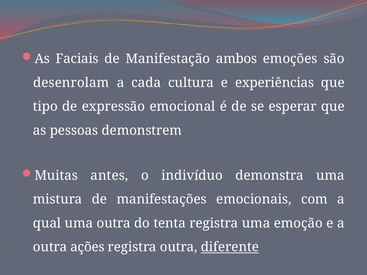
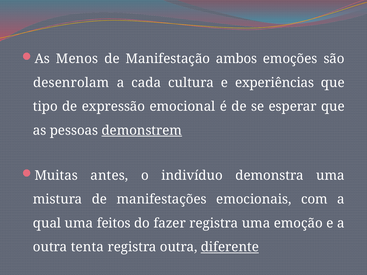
Faciais: Faciais -> Menos (77, 59)
demonstrem underline: none -> present (142, 131)
uma outra: outra -> feitos (114, 223)
tenta: tenta -> fazer (170, 223)
ações: ações -> tenta (87, 247)
